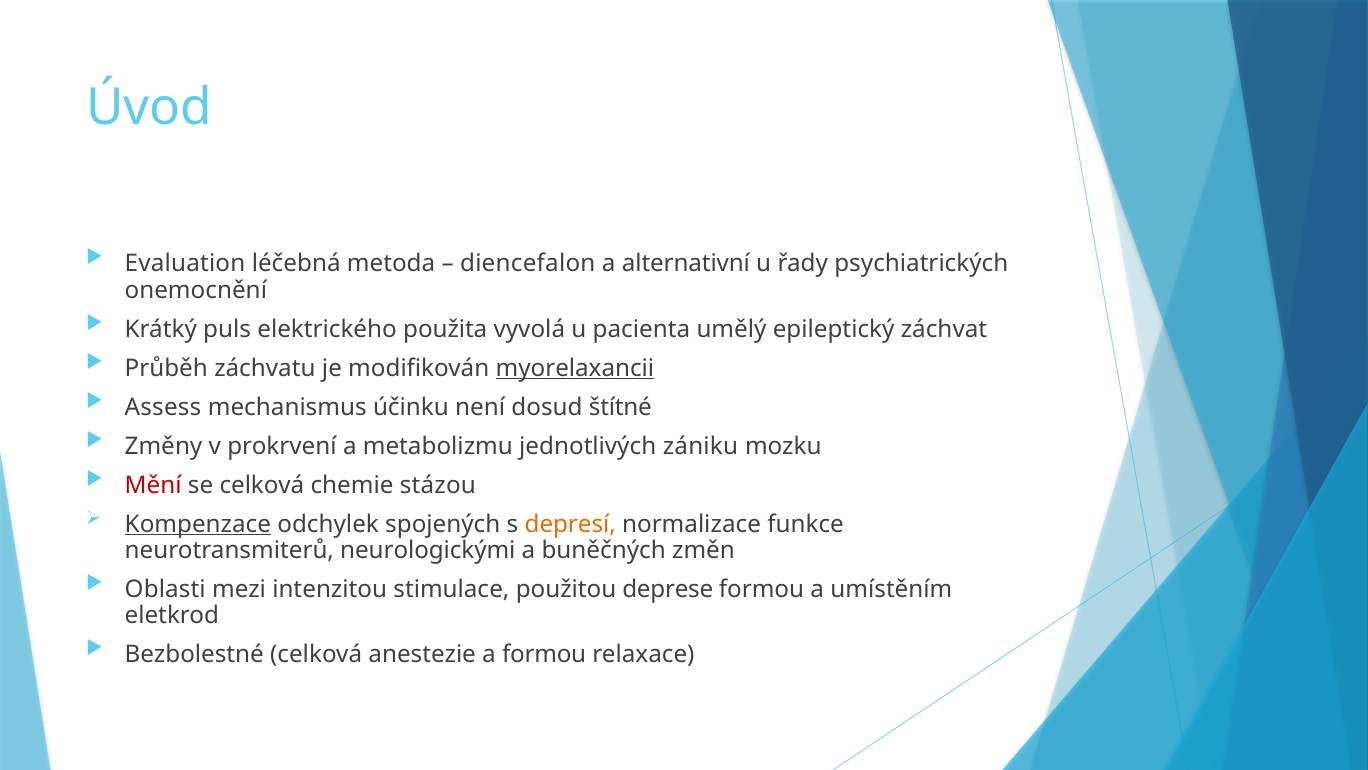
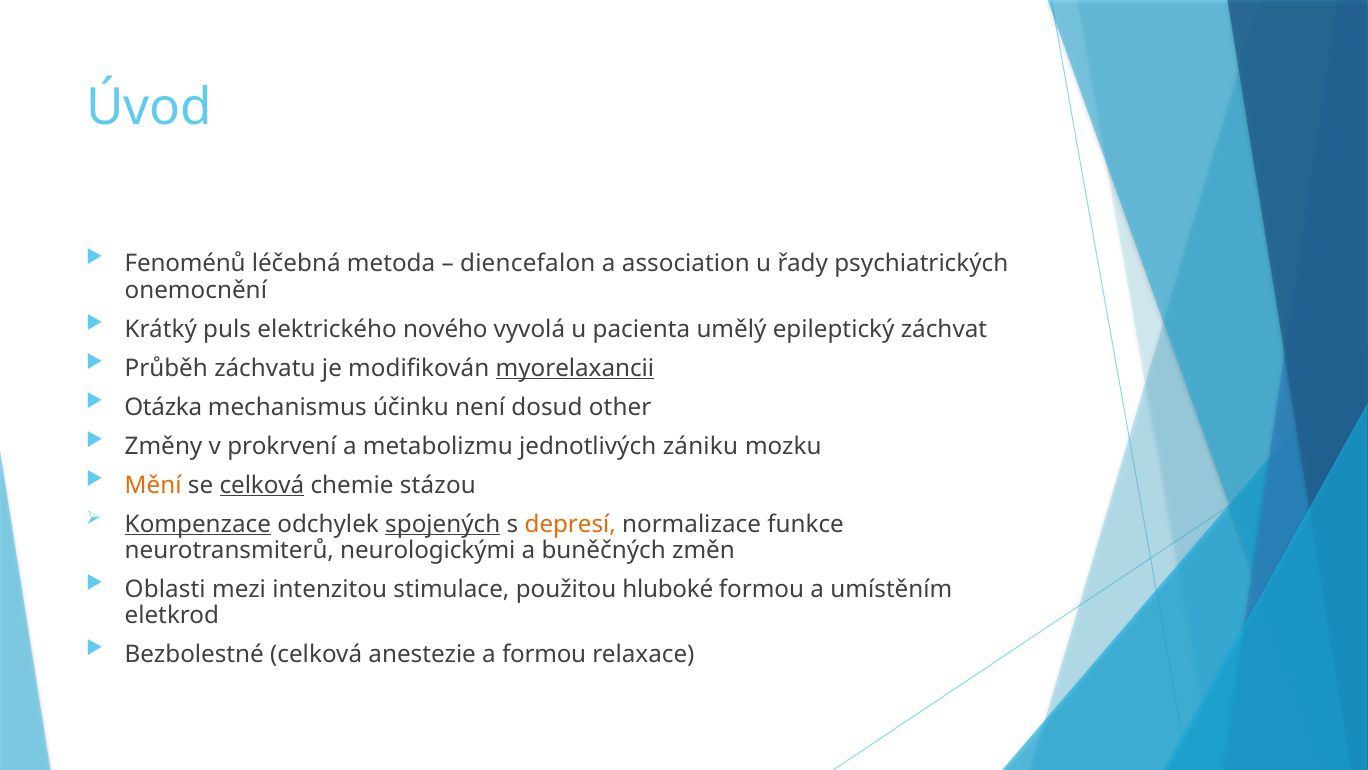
Evaluation: Evaluation -> Fenoménů (185, 264)
alternativní: alternativní -> association (686, 264)
použita: použita -> nového (445, 329)
Assess: Assess -> Otázka (163, 407)
štítné: štítné -> other (620, 407)
Mění colour: red -> orange (153, 485)
celková underline: none -> present (262, 485)
spojených underline: none -> present (443, 524)
deprese: deprese -> hluboké (668, 589)
